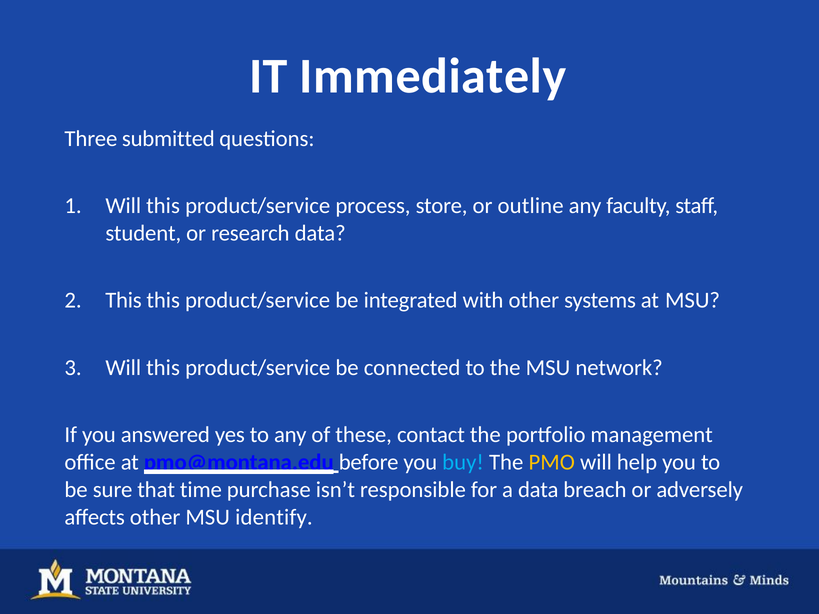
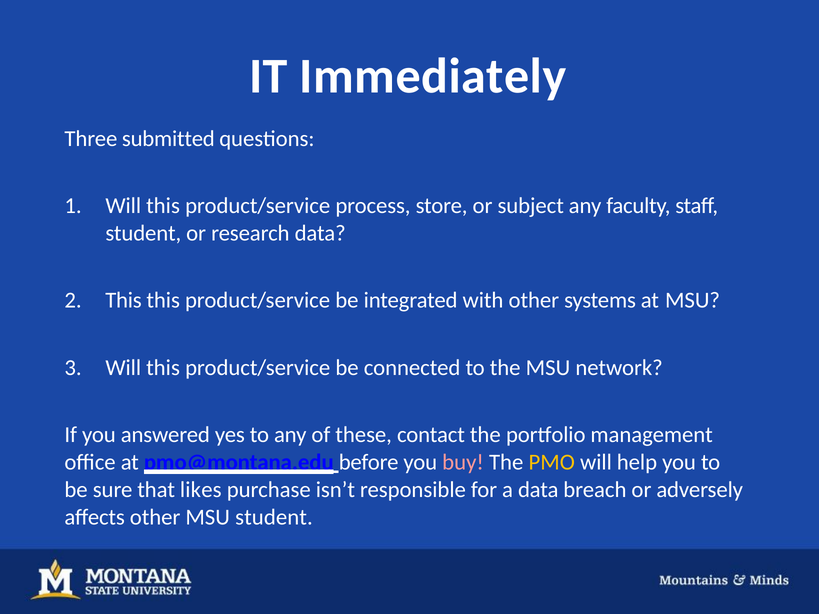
outline: outline -> subject (531, 206)
buy colour: light blue -> pink (463, 462)
time: time -> likes (201, 490)
MSU identify: identify -> student (274, 517)
